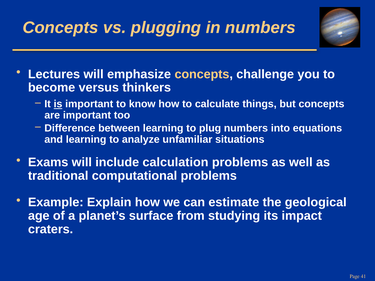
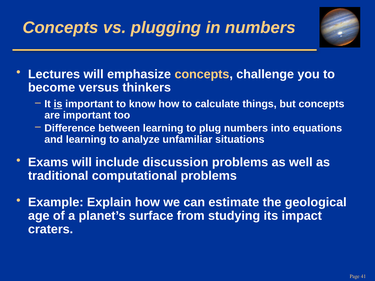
calculation: calculation -> discussion (175, 162)
